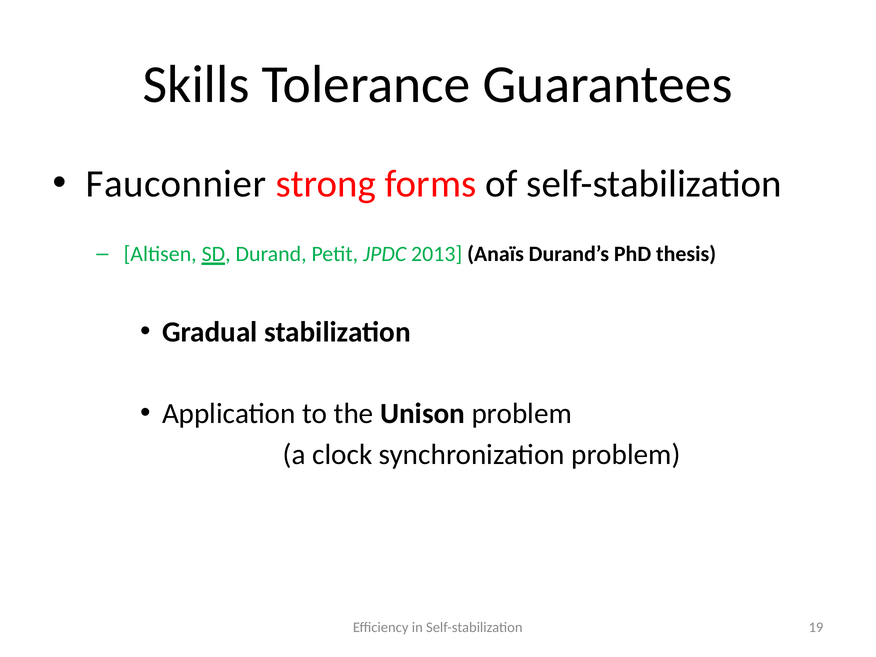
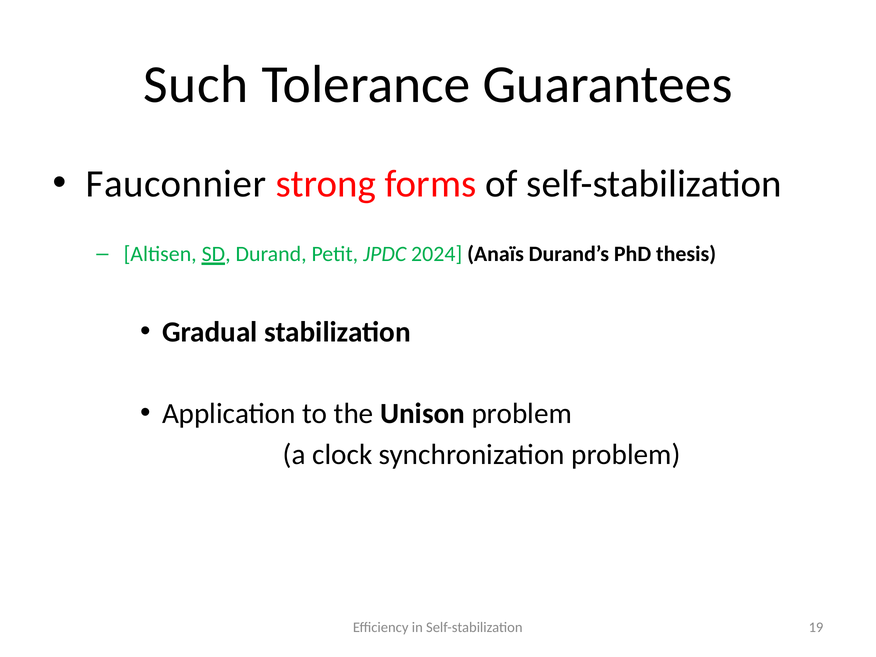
Skills: Skills -> Such (196, 85)
2013: 2013 -> 2024 (437, 254)
